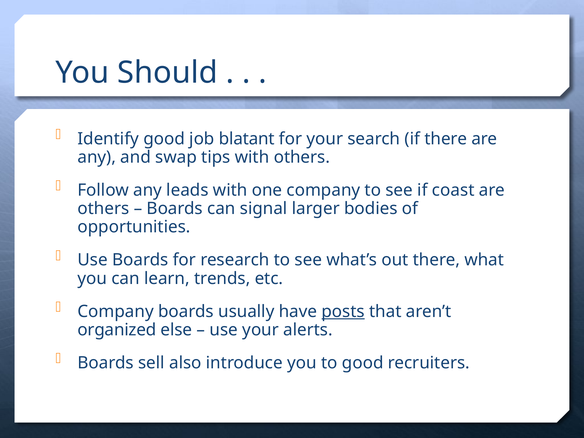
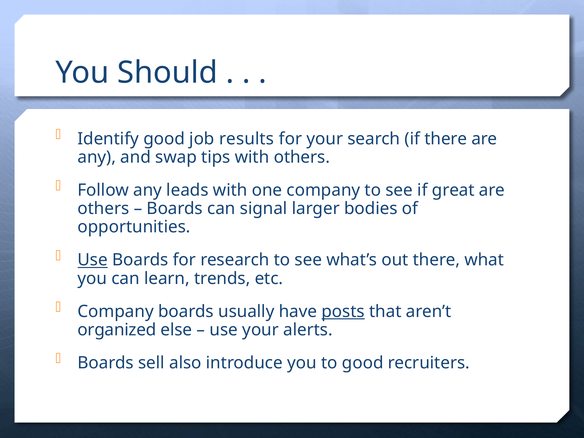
blatant: blatant -> results (247, 139)
coast: coast -> great (453, 190)
Use underline: none -> present (93, 260)
